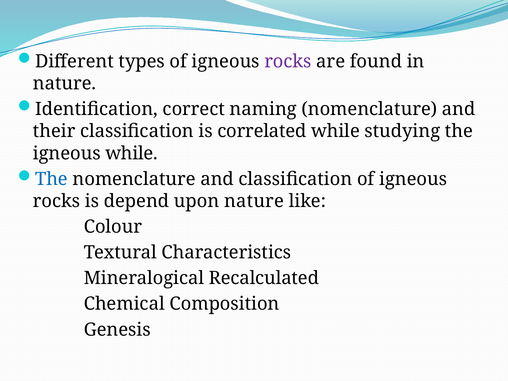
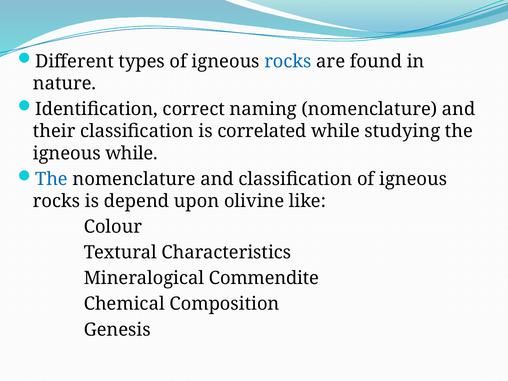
rocks colour: purple -> blue (288, 61)
upon nature: nature -> olivine (254, 201)
Recalculated: Recalculated -> Commendite (264, 278)
